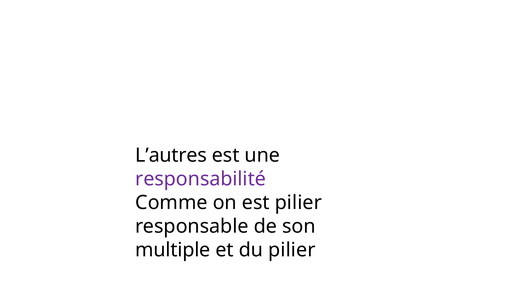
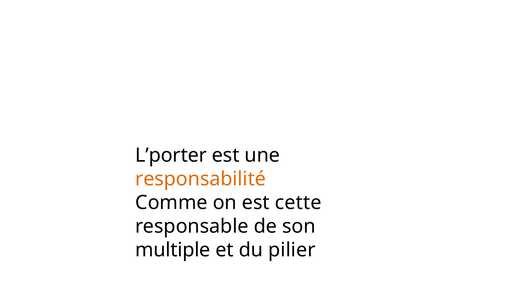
L’autres: L’autres -> L’porter (171, 155)
responsabilité colour: purple -> orange (201, 179)
est pilier: pilier -> cette (298, 202)
